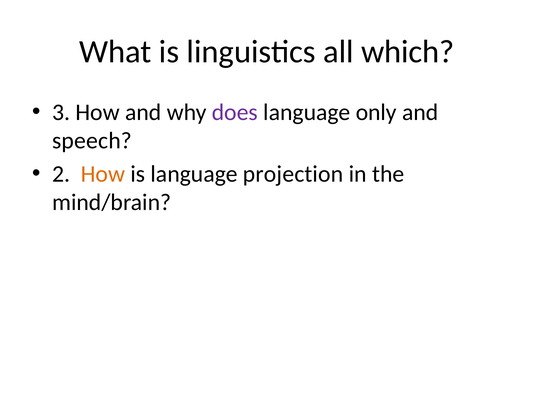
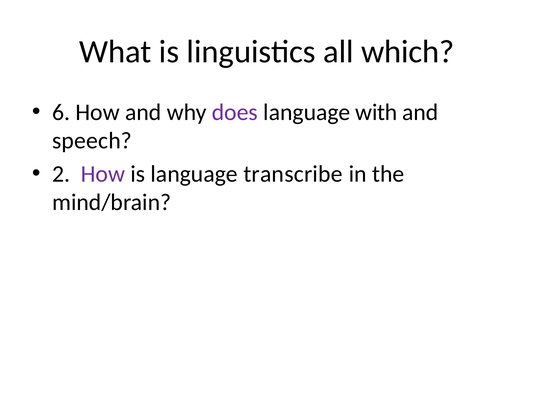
3: 3 -> 6 (61, 112)
only: only -> with (376, 112)
How colour: orange -> purple (103, 174)
projection: projection -> transcribe (293, 174)
